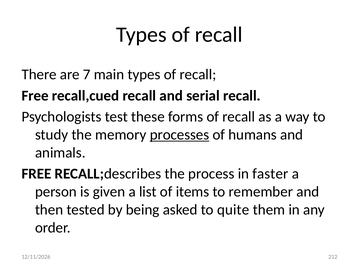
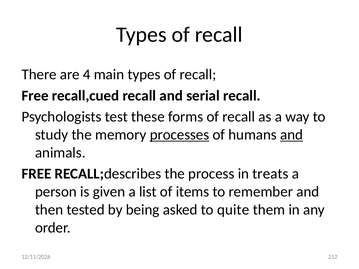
7: 7 -> 4 (87, 75)
and underline: none -> present (292, 135)
faster: faster -> treats (270, 174)
